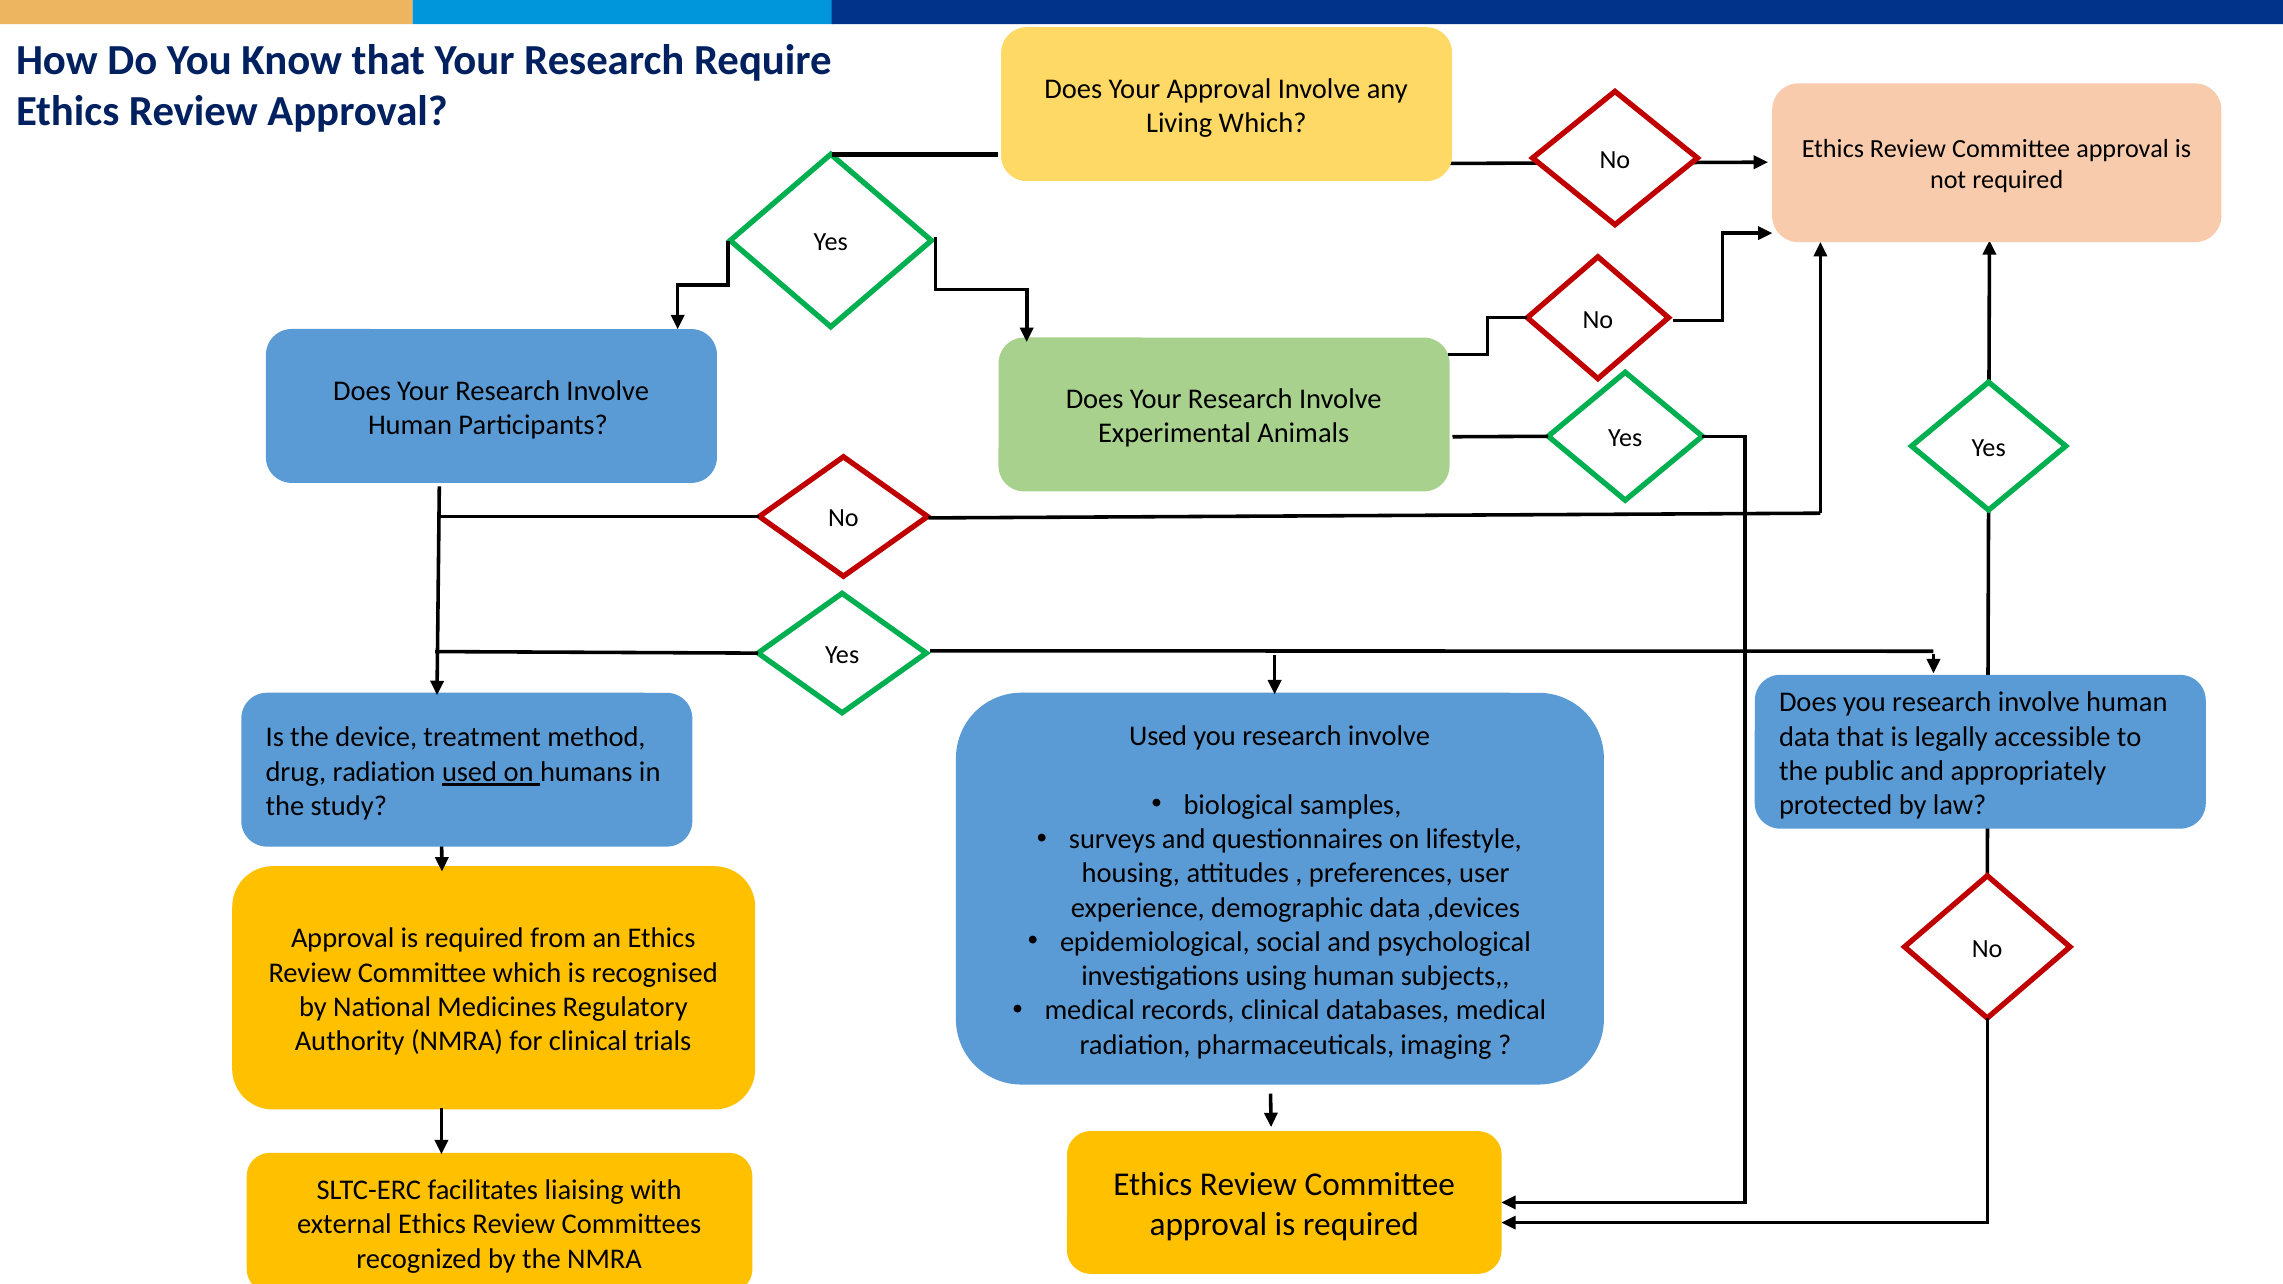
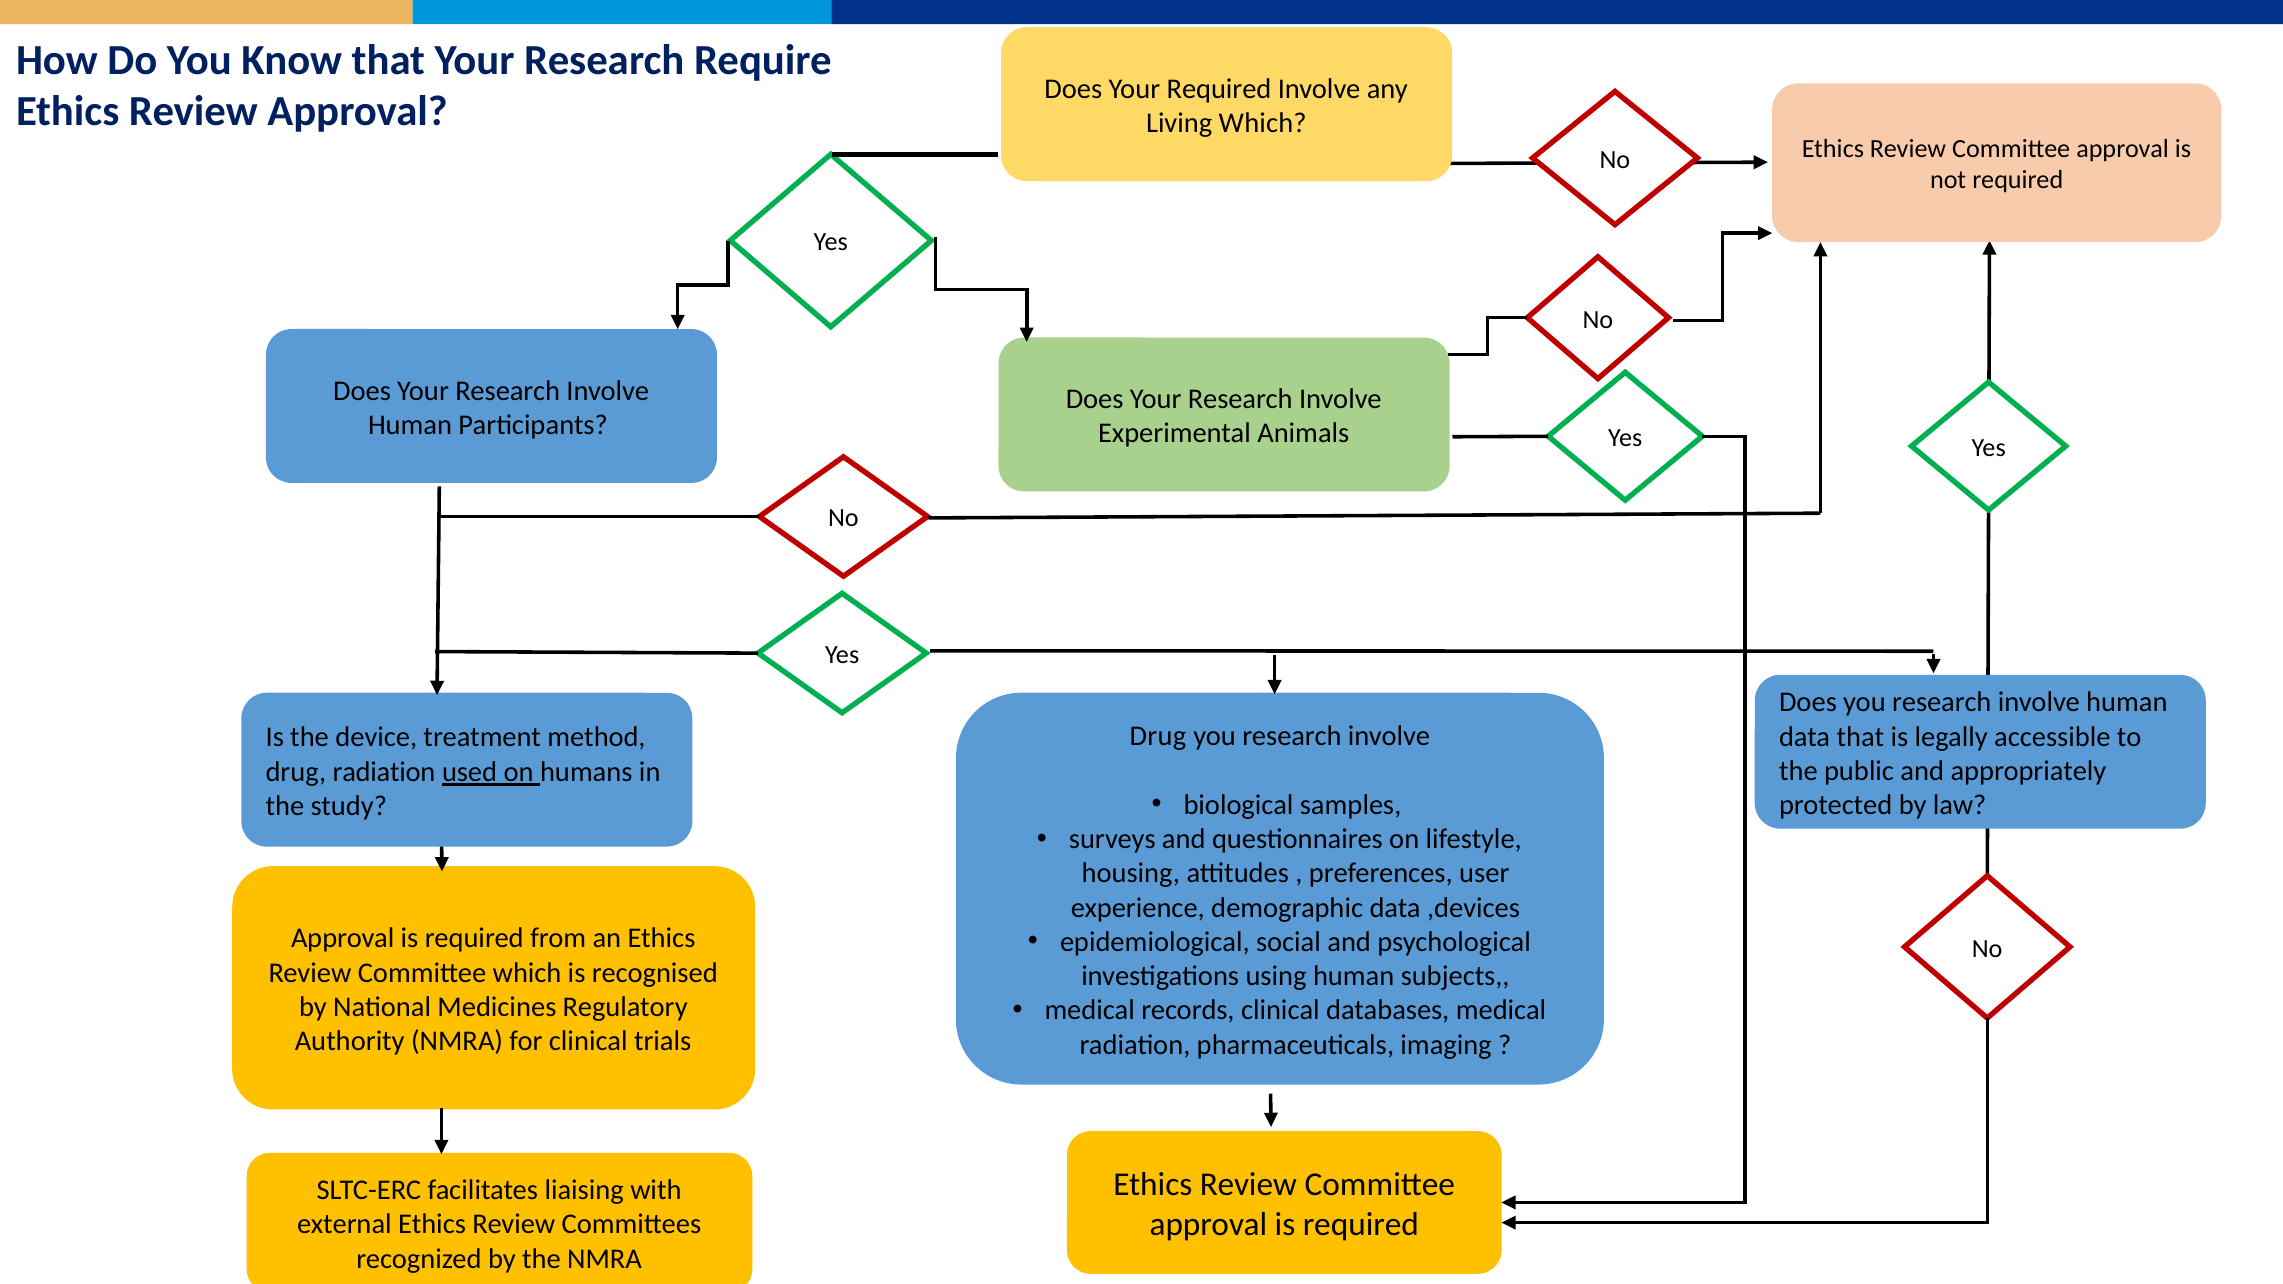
Your Approval: Approval -> Required (1219, 89)
Used: Used -> Drug (1158, 737)
